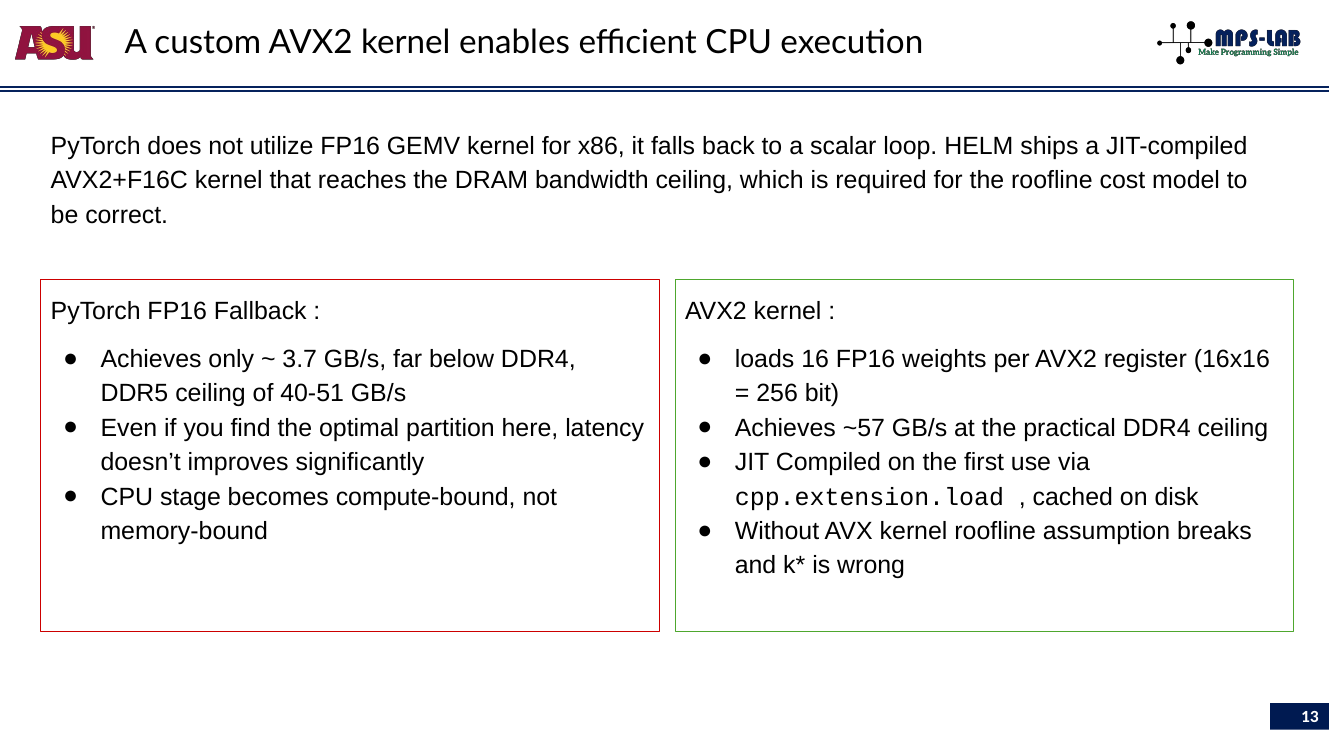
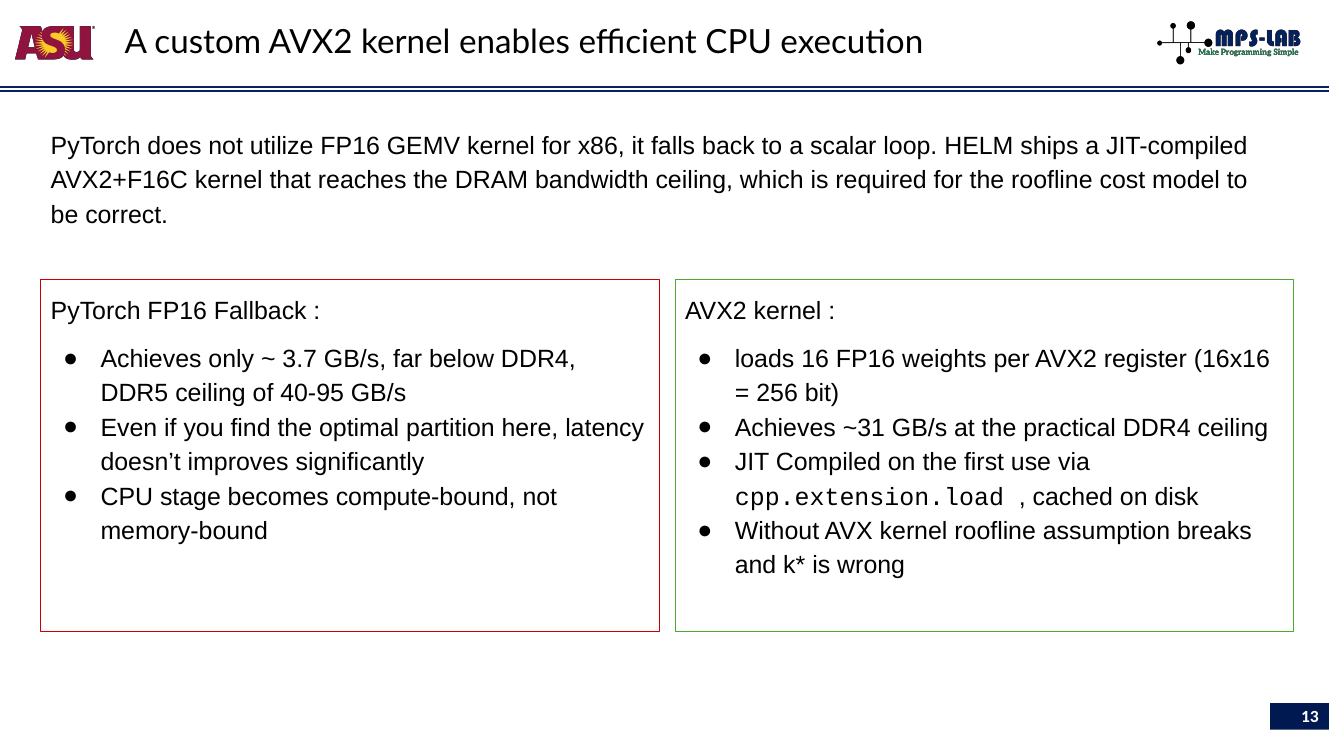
40-51: 40-51 -> 40-95 (312, 393)
~57: ~57 -> ~31 (864, 428)
